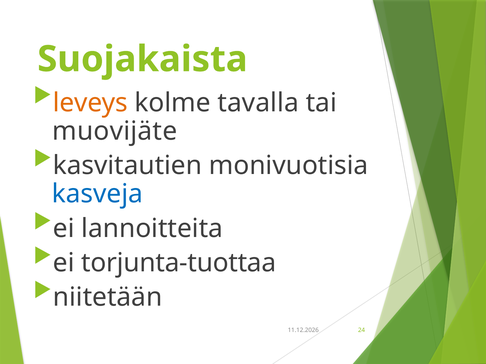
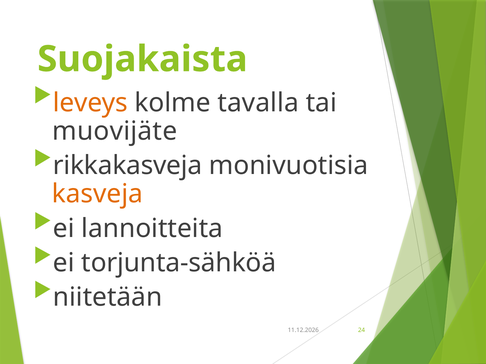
kasvitautien: kasvitautien -> rikkakasveja (128, 166)
kasveja colour: blue -> orange (97, 194)
torjunta-tuottaa: torjunta-tuottaa -> torjunta-sähköä (179, 263)
